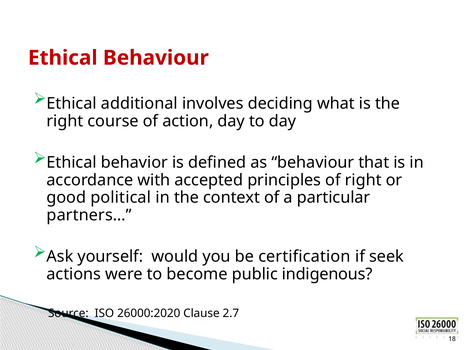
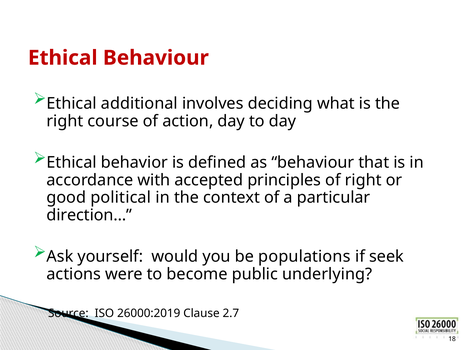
partners…: partners… -> direction… (89, 215)
certification: certification -> populations (304, 257)
indigenous: indigenous -> underlying (327, 274)
26000:2020: 26000:2020 -> 26000:2019 (149, 314)
